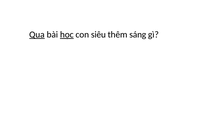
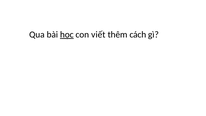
Qua underline: present -> none (37, 35)
siêu: siêu -> viết (98, 35)
sáng: sáng -> cách (138, 35)
